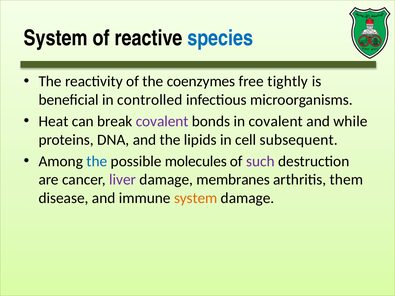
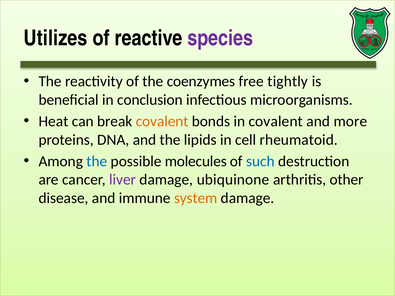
System: System -> Utilizes (56, 38)
species colour: blue -> purple (220, 38)
controlled: controlled -> conclusion (150, 100)
covalent colour: purple -> orange (162, 121)
while: while -> more (350, 121)
subsequent: subsequent -> rheumatoid (299, 140)
such colour: purple -> blue (260, 161)
membranes: membranes -> ubiquinone (233, 180)
them: them -> other (347, 180)
